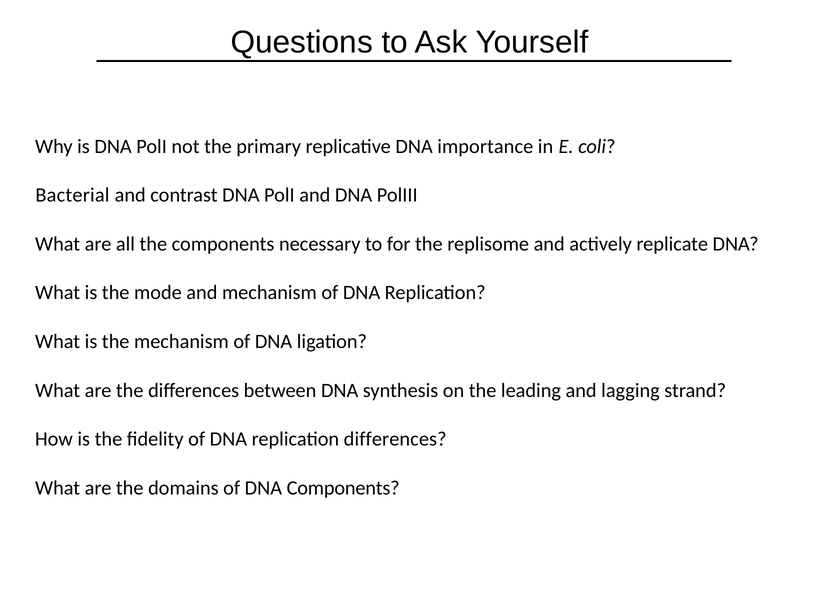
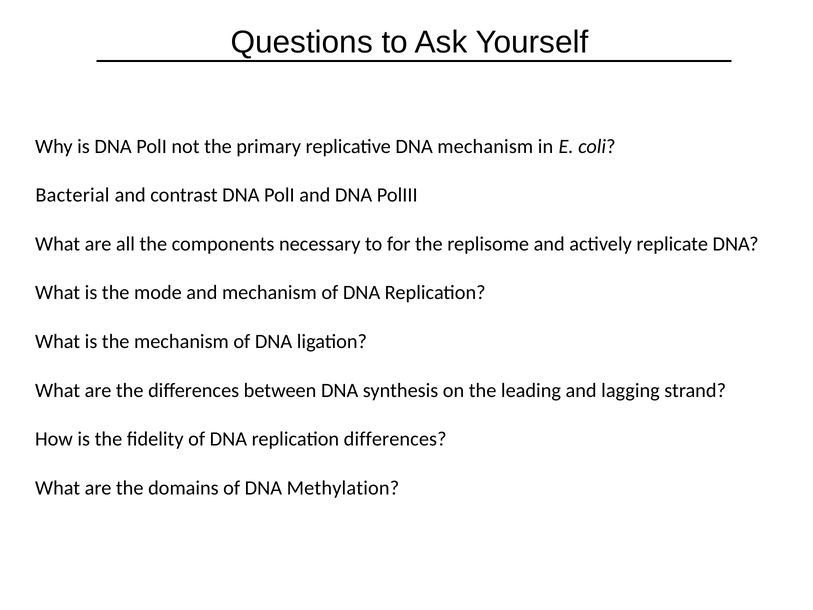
DNA importance: importance -> mechanism (485, 146)
DNA Components: Components -> Methylation (343, 488)
